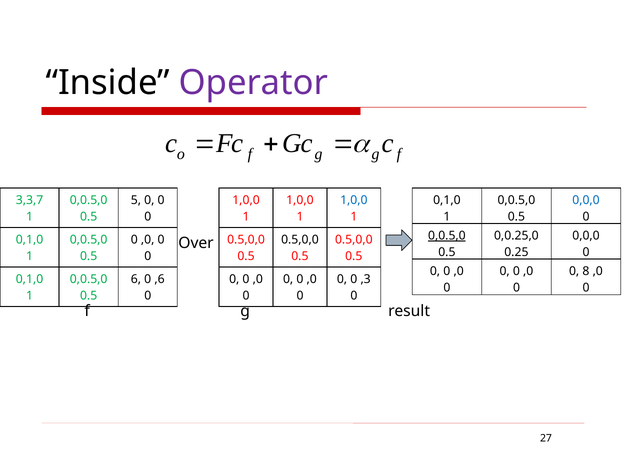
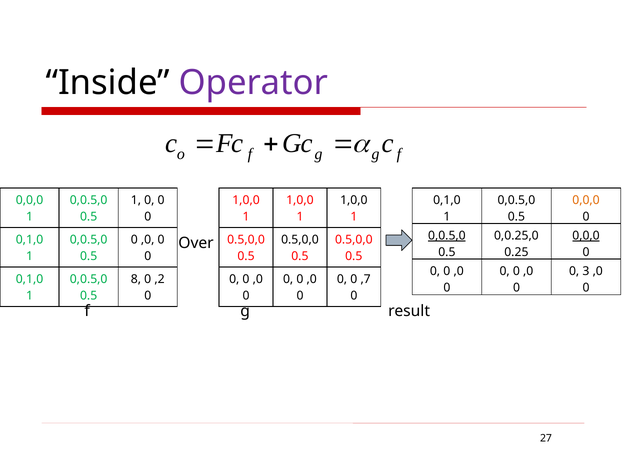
3,3,7: 3,3,7 -> 0,0,0 (30, 200)
5: 5 -> 1 (136, 200)
1,0,0 colour: blue -> black (354, 200)
0,0,0 colour: blue -> orange (586, 200)
0,0,0 underline: none -> present (586, 235)
8: 8 -> 3 (586, 271)
6: 6 -> 8 (136, 279)
,6: ,6 -> ,2 (159, 279)
,3: ,3 -> ,7 (366, 279)
